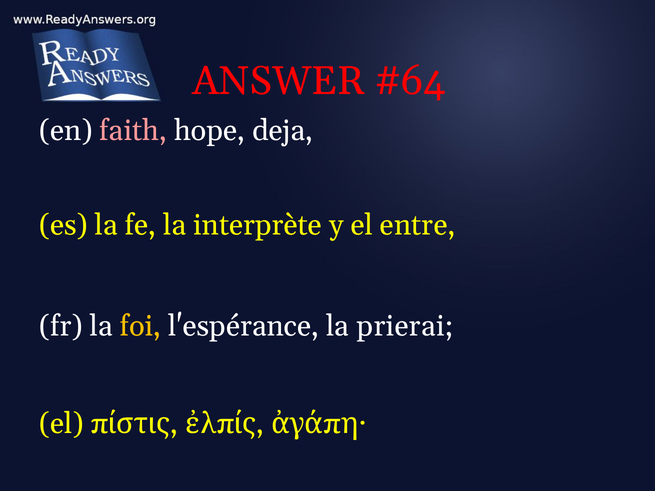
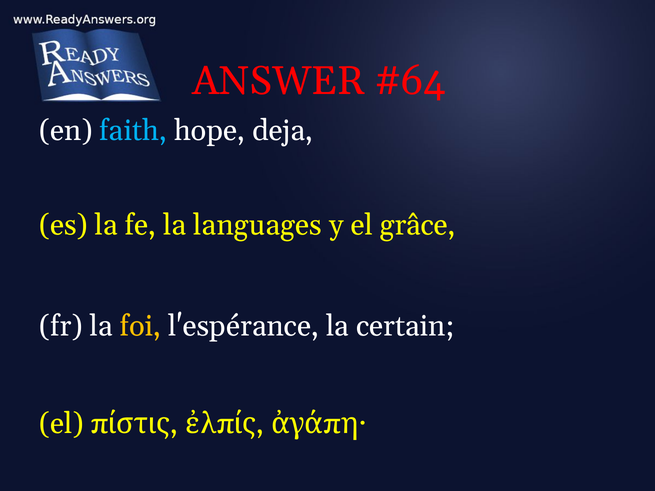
faith colour: pink -> light blue (133, 130)
interprète: interprète -> languages (258, 225)
entre: entre -> grâce (418, 225)
prierai: prierai -> certain (405, 326)
